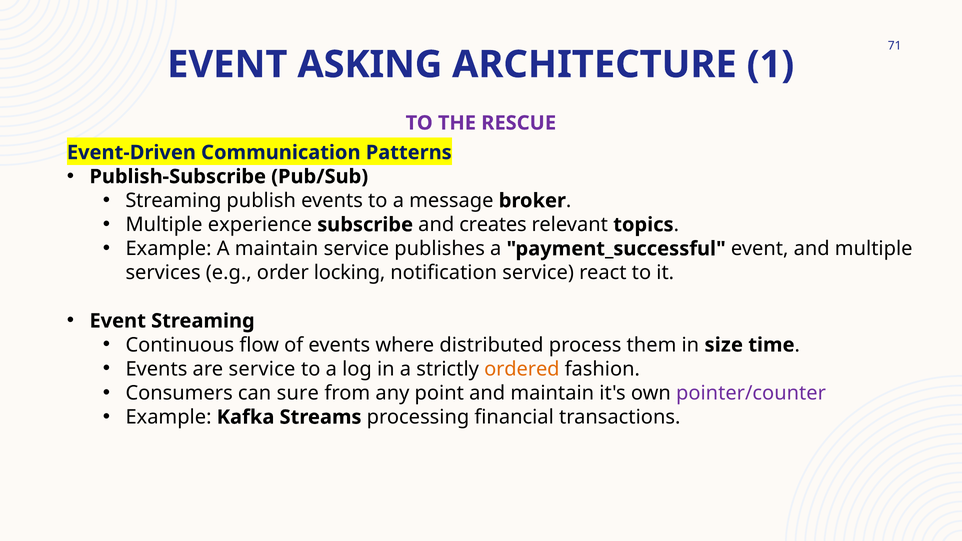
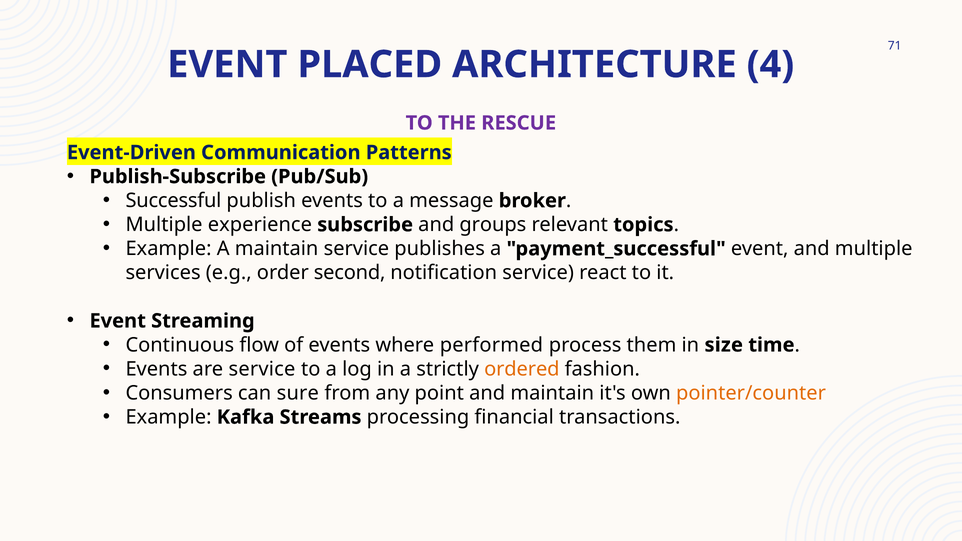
ASKING: ASKING -> PLACED (370, 65)
1: 1 -> 4 (770, 65)
Streaming: Streaming -> Successful (173, 201)
creates: creates -> groups (493, 225)
locking: locking -> second (350, 273)
distributed: distributed -> performed (491, 345)
pointer/counter colour: purple -> orange (751, 393)
